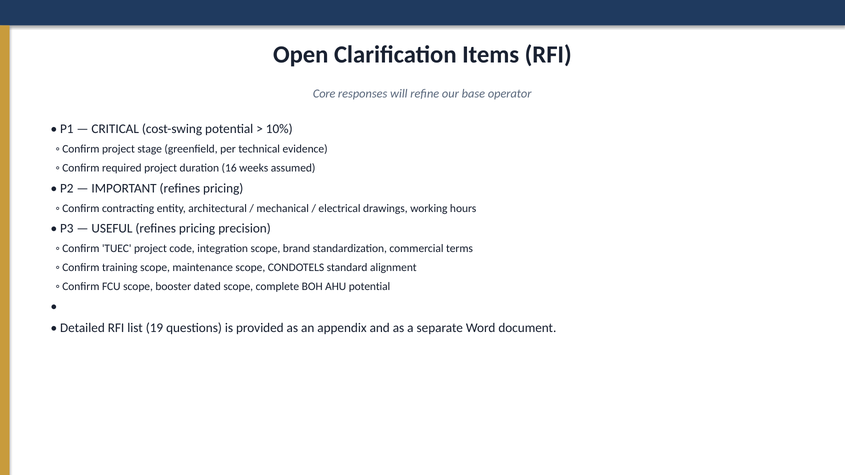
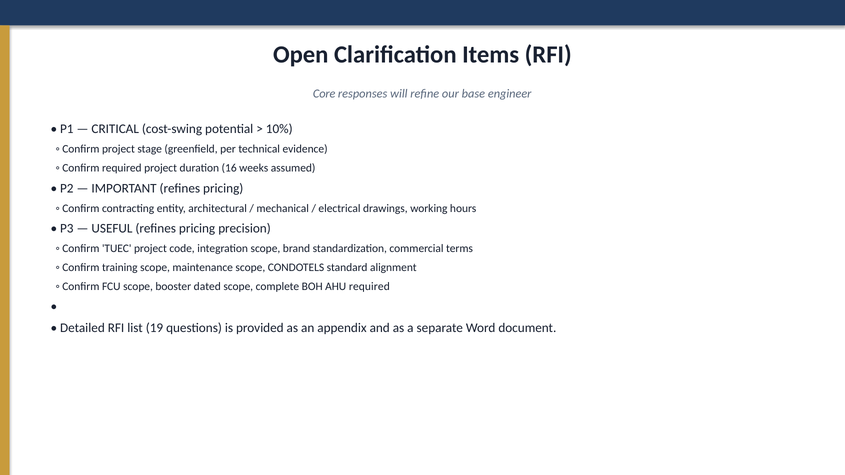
operator: operator -> engineer (510, 94)
AHU potential: potential -> required (369, 287)
